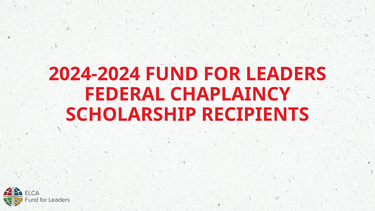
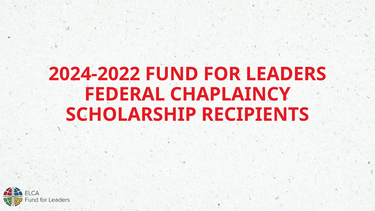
2024-2024: 2024-2024 -> 2024-2022 (94, 74)
